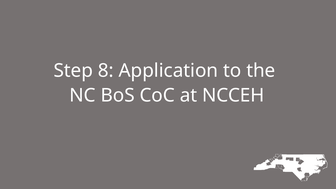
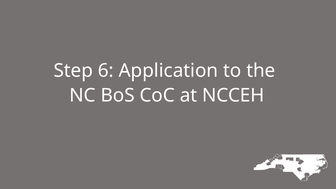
8: 8 -> 6 (106, 71)
